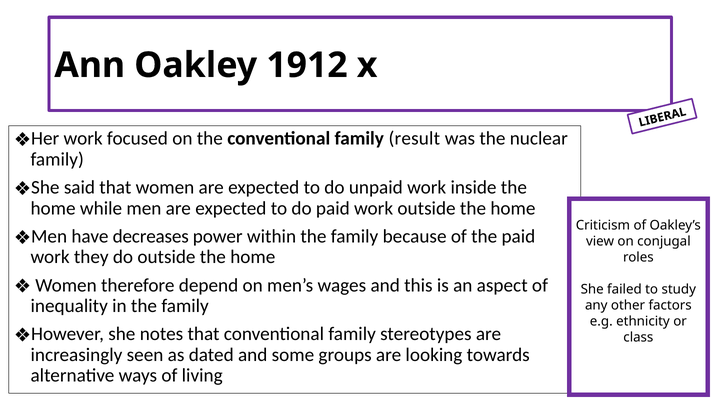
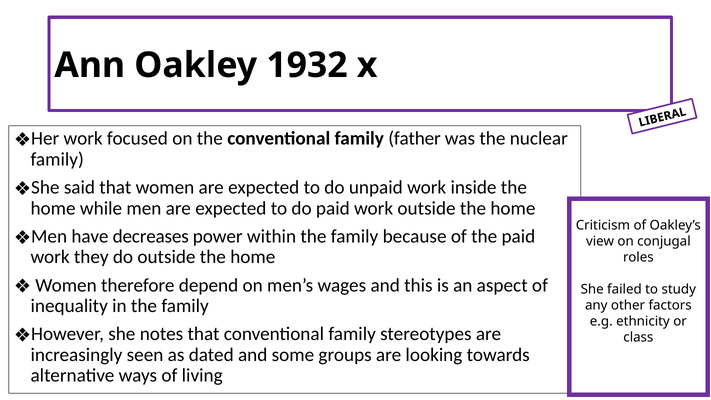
1912: 1912 -> 1932 (307, 65)
result: result -> father (415, 139)
